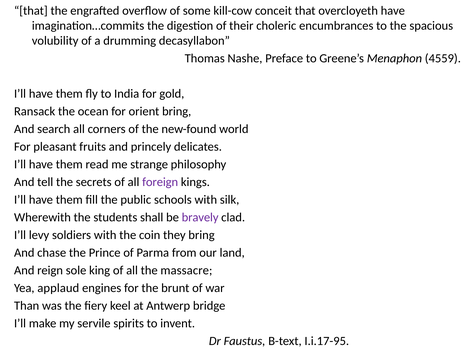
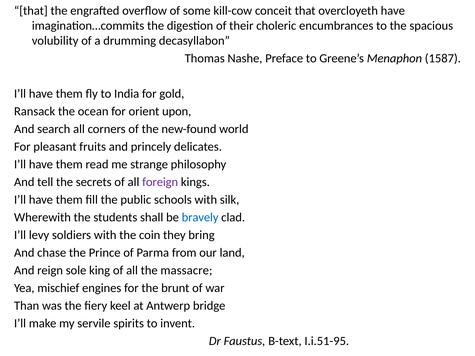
4559: 4559 -> 1587 (443, 59)
orient bring: bring -> upon (177, 112)
bravely colour: purple -> blue (200, 218)
applaud: applaud -> mischief (58, 288)
I.i.17-95: I.i.17-95 -> I.i.51-95 (327, 341)
